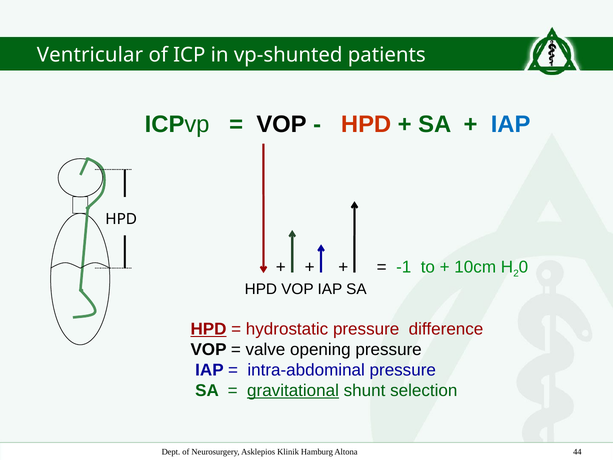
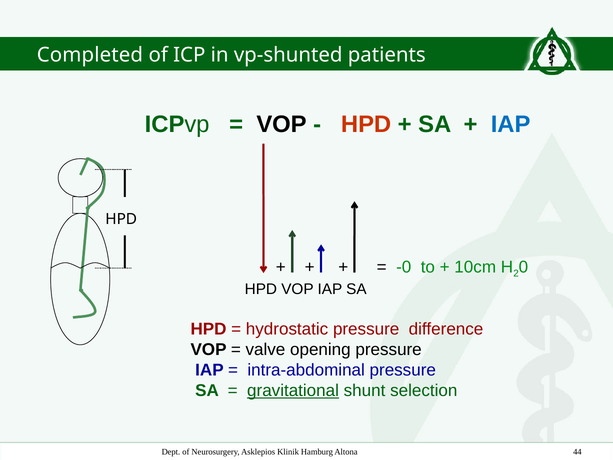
Ventricular: Ventricular -> Completed (90, 55)
-1: -1 -> -0 (404, 267)
HPD underline: present -> none (208, 329)
